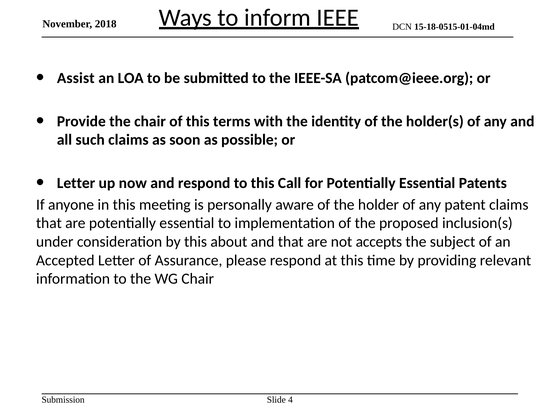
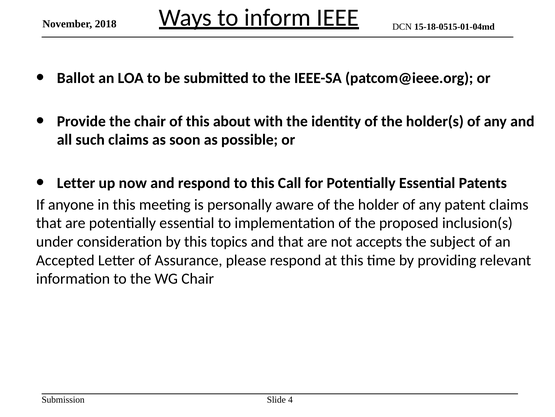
Assist: Assist -> Ballot (76, 78)
terms: terms -> about (232, 121)
about: about -> topics (229, 241)
